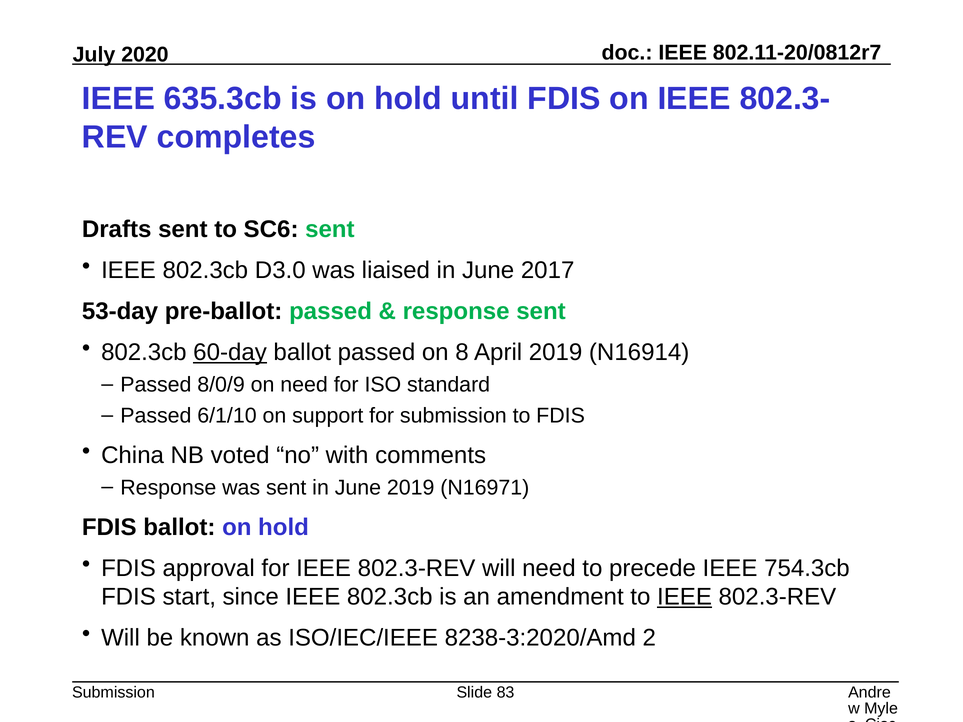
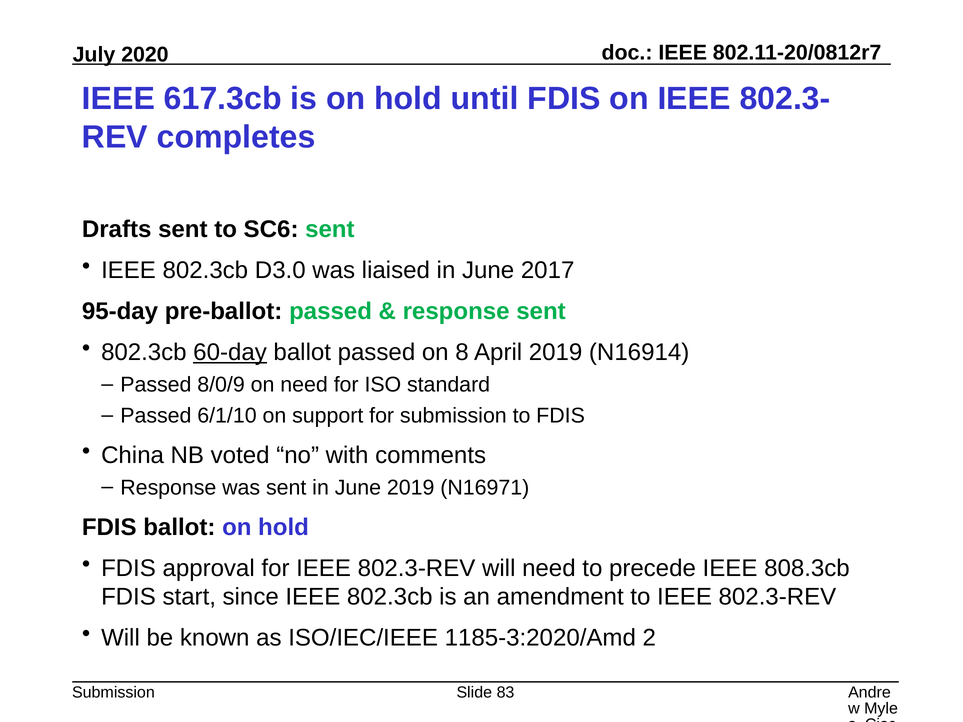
635.3cb: 635.3cb -> 617.3cb (223, 99)
53-day: 53-day -> 95-day (120, 312)
754.3cb: 754.3cb -> 808.3cb (807, 568)
IEEE underline: present -> none (685, 597)
8238-3:2020/Amd: 8238-3:2020/Amd -> 1185-3:2020/Amd (540, 638)
